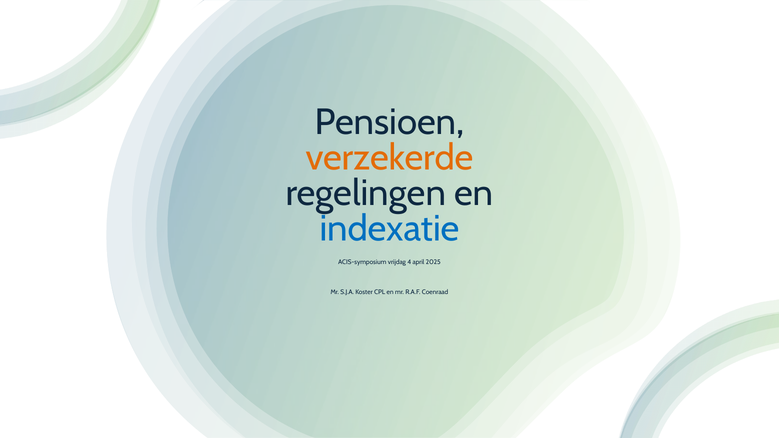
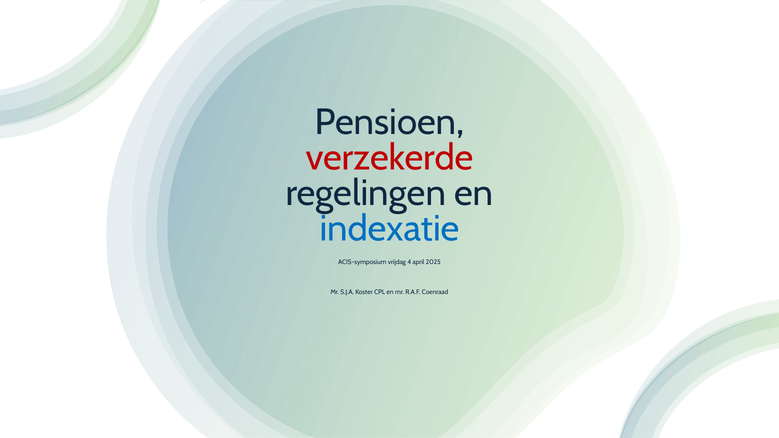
verzekerde colour: orange -> red (390, 158)
